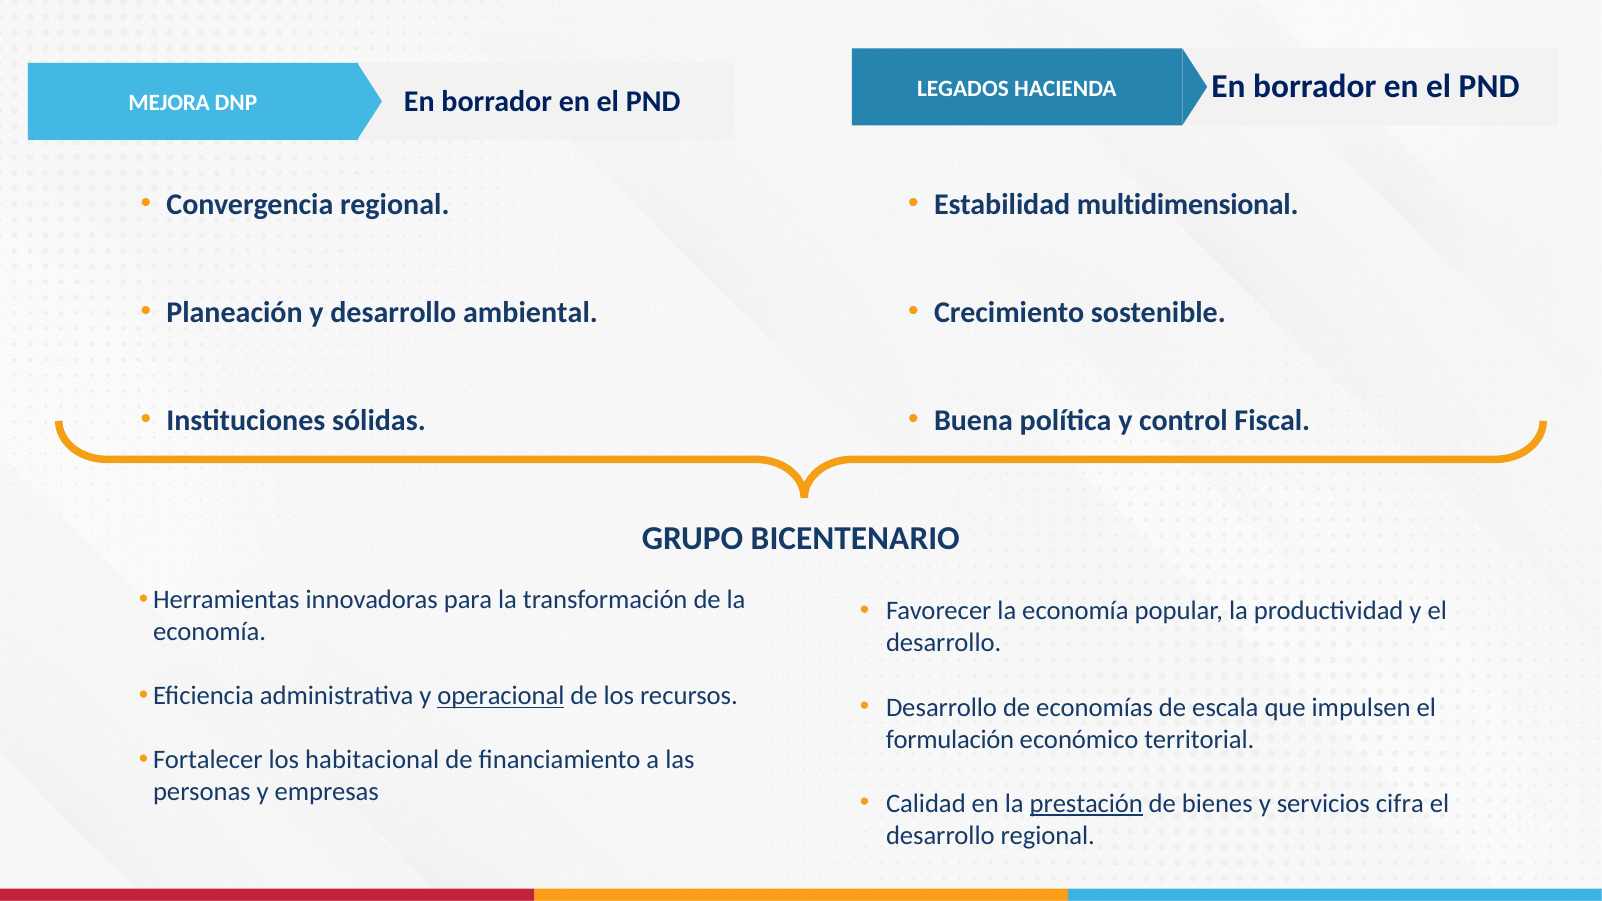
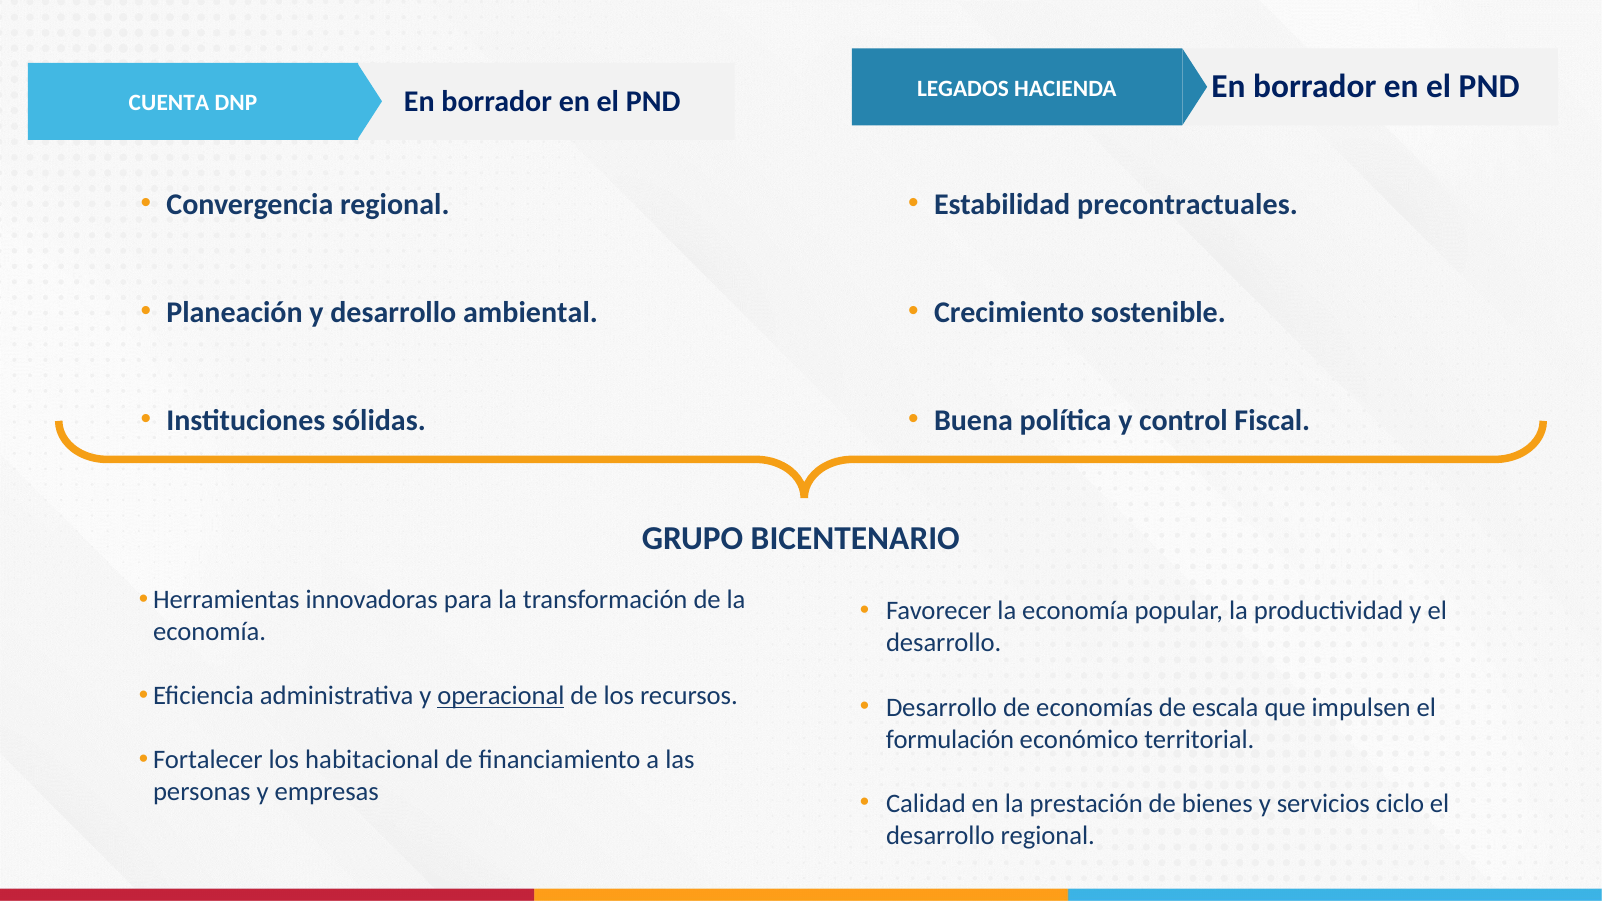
MEJORA: MEJORA -> CUENTA (169, 103)
multidimensional: multidimensional -> precontractuales (1188, 204)
prestación underline: present -> none (1086, 803)
cifra: cifra -> ciclo (1400, 803)
